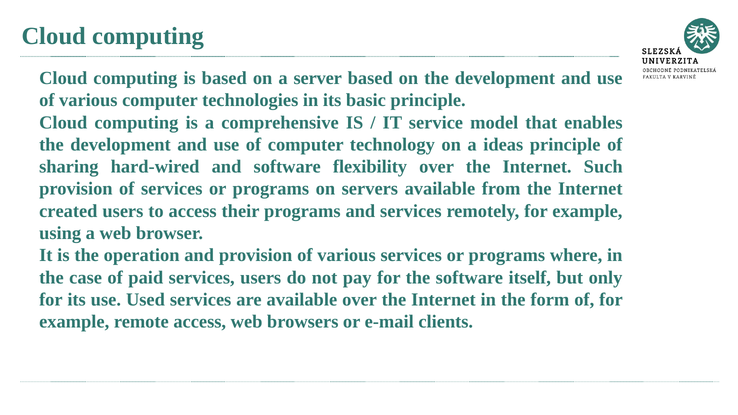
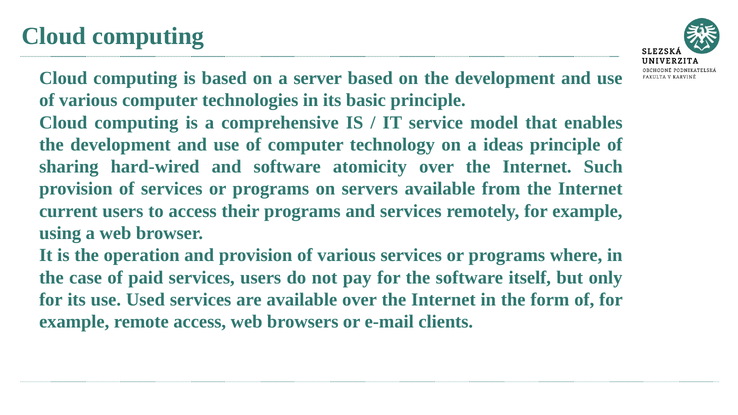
flexibility: flexibility -> atomicity (370, 167)
created: created -> current (68, 211)
